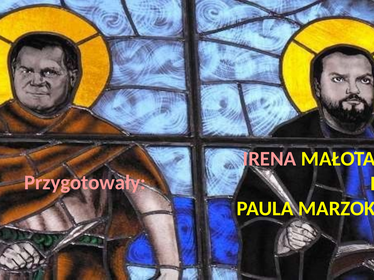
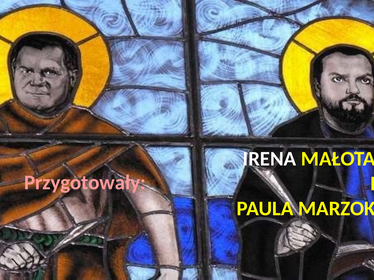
IRENA colour: pink -> white (270, 159)
